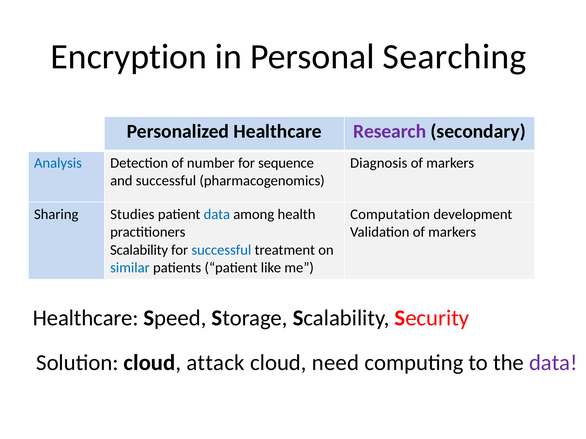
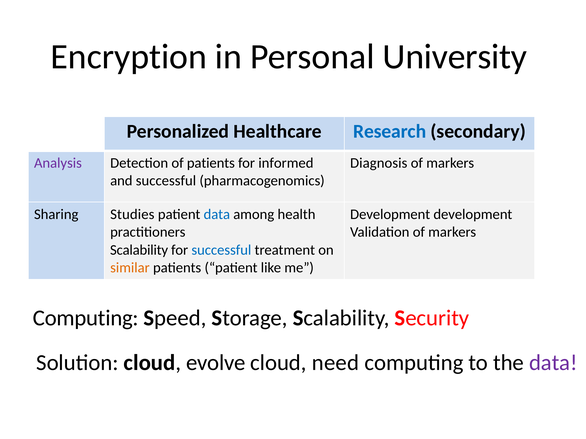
Searching: Searching -> University (455, 57)
Research colour: purple -> blue (390, 132)
Analysis colour: blue -> purple (58, 163)
of number: number -> patients (211, 163)
sequence: sequence -> informed (286, 163)
Computation: Computation -> Development (390, 214)
similar colour: blue -> orange (130, 268)
Healthcare: Healthcare -> Computing (86, 318)
attack: attack -> evolve (216, 363)
